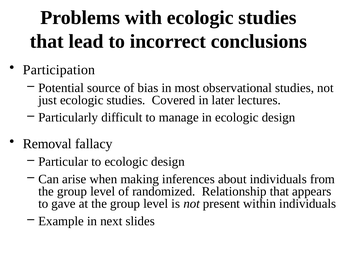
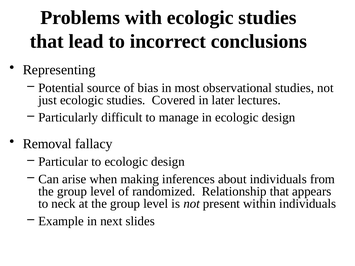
Participation: Participation -> Representing (59, 70)
gave: gave -> neck (64, 204)
